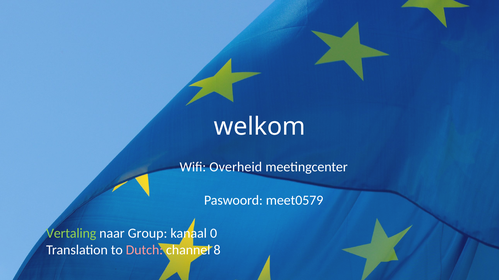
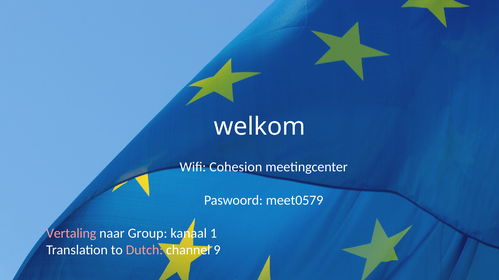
Overheid: Overheid -> Cohesion (236, 167)
Vertaling colour: light green -> pink (71, 234)
0: 0 -> 1 (214, 234)
8: 8 -> 9 (217, 251)
